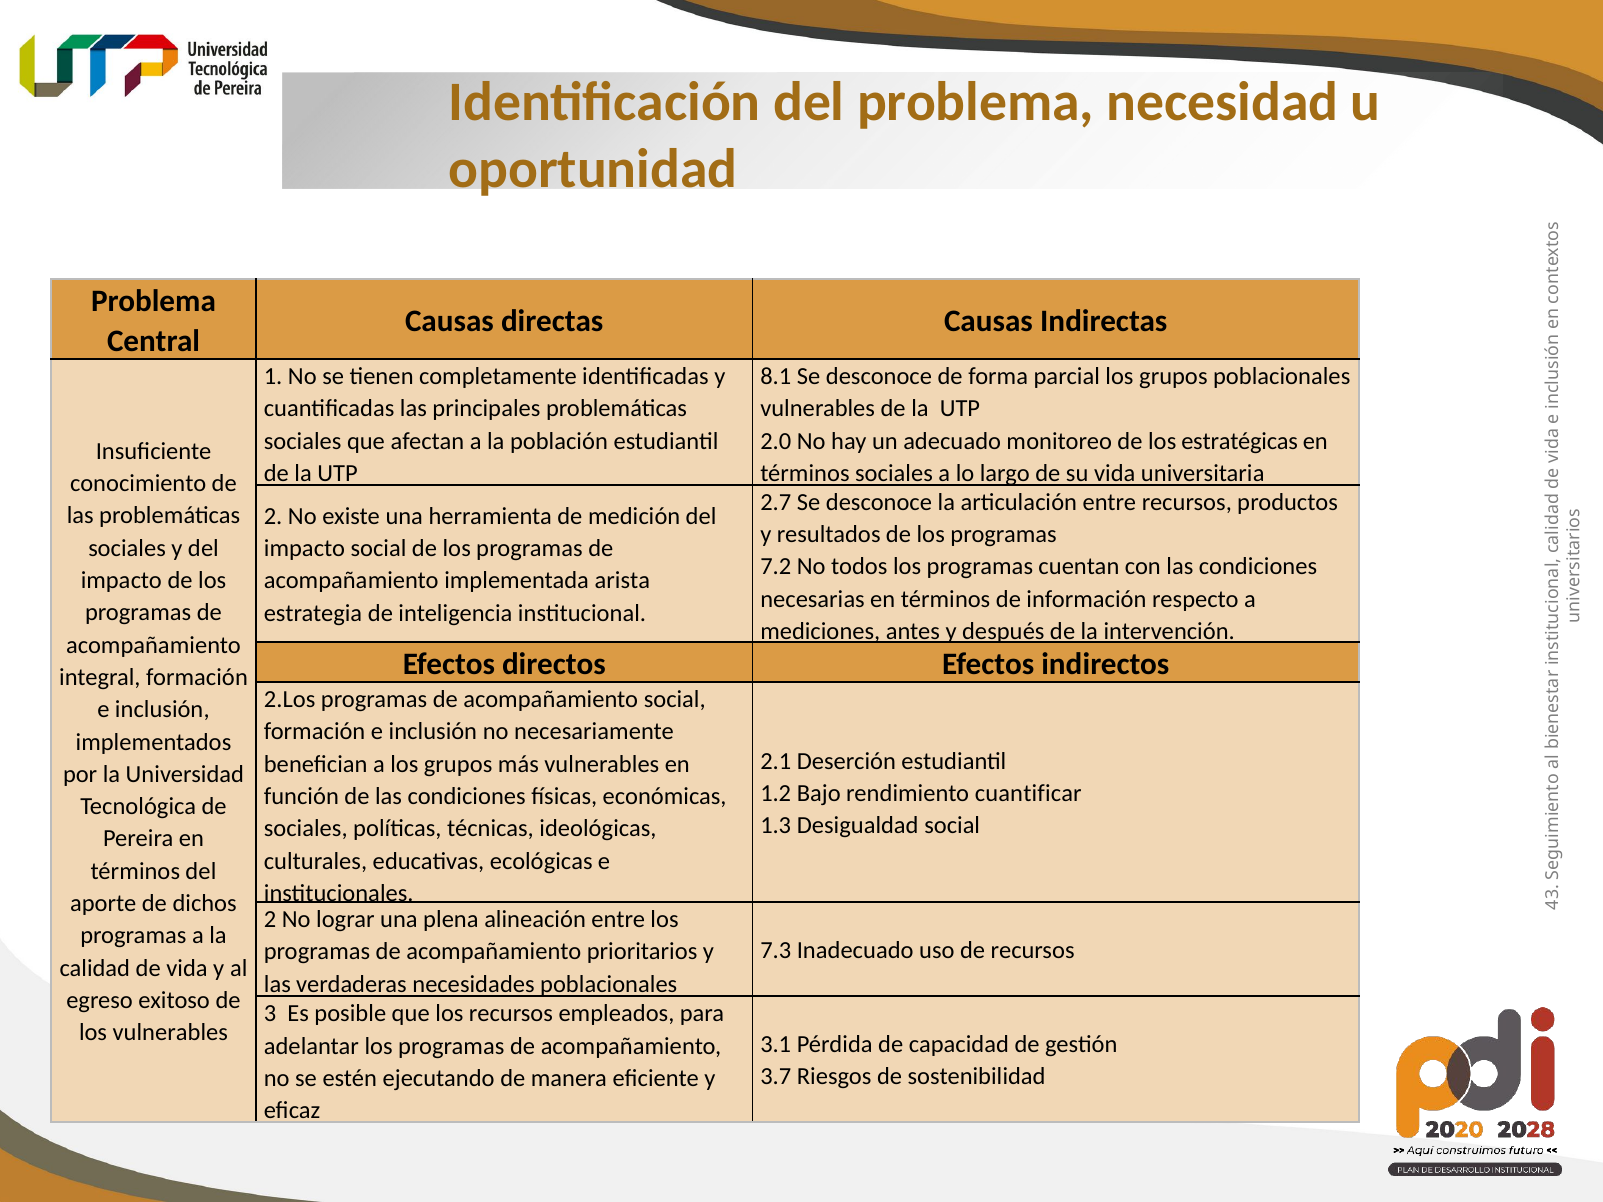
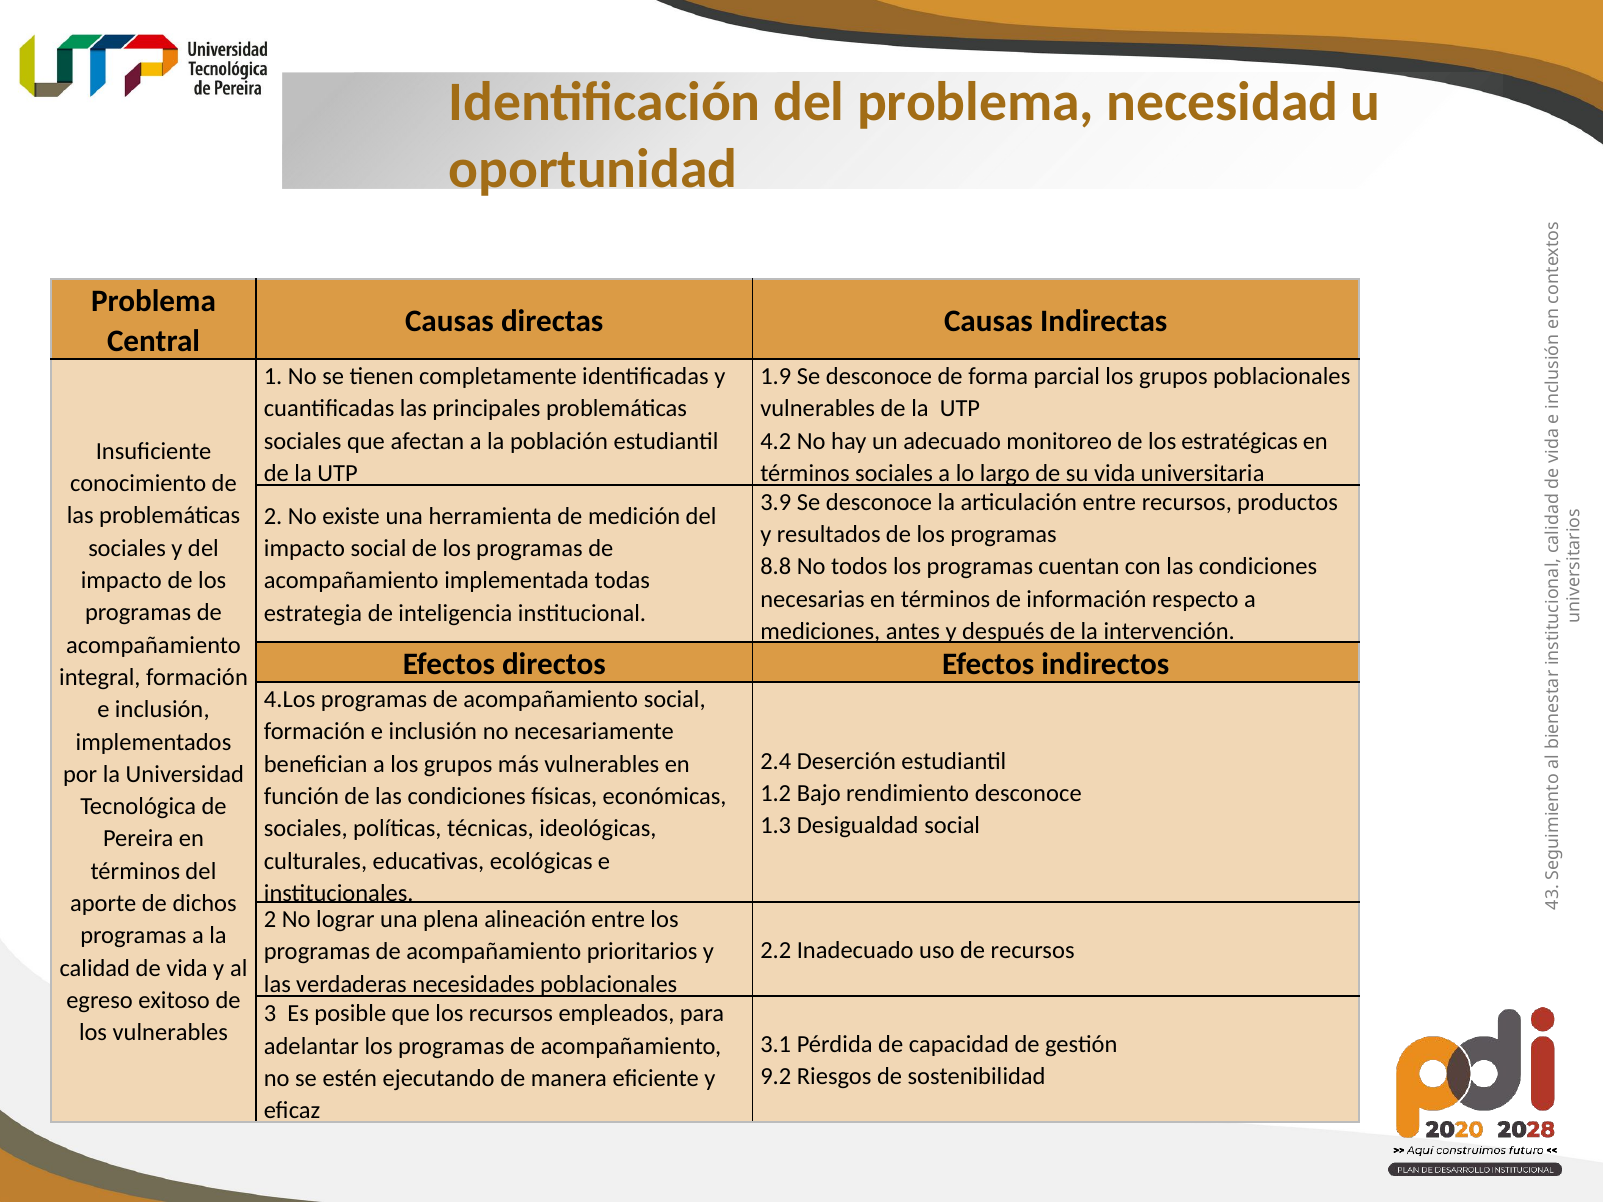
8.1: 8.1 -> 1.9 (776, 377)
2.0: 2.0 -> 4.2 (776, 441)
2.7: 2.7 -> 3.9 (776, 502)
7.2: 7.2 -> 8.8 (776, 567)
arista: arista -> todas (622, 581)
2.Los: 2.Los -> 4.Los (290, 700)
2.1: 2.1 -> 2.4 (776, 761)
rendimiento cuantificar: cuantificar -> desconoce (1028, 794)
7.3: 7.3 -> 2.2 (776, 951)
3.7: 3.7 -> 9.2 (776, 1077)
